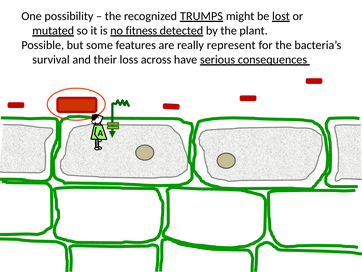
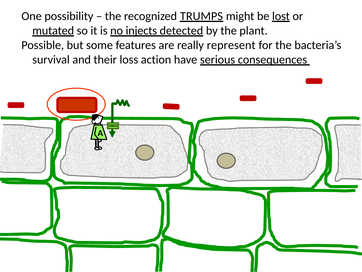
fitness: fitness -> injects (141, 31)
across: across -> action (156, 60)
